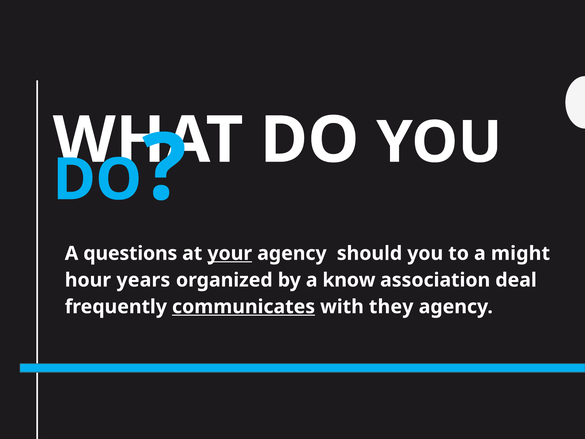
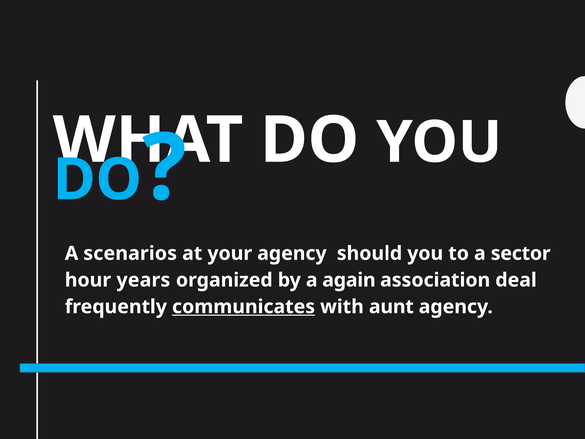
questions: questions -> scenarios (130, 253)
your underline: present -> none (230, 253)
might: might -> sector (521, 253)
know: know -> again (349, 280)
they: they -> aunt (391, 307)
